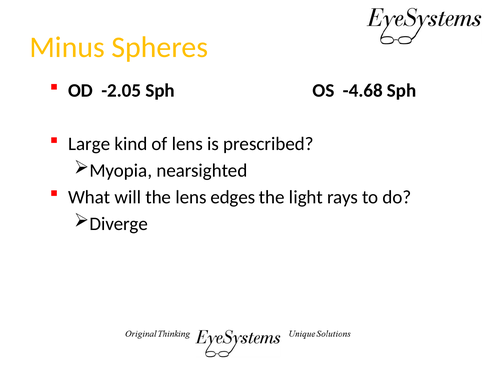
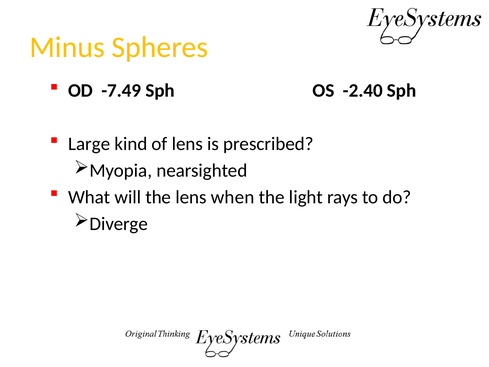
-2.05: -2.05 -> -7.49 (121, 91)
-4.68: -4.68 -> -2.40 (363, 91)
edges: edges -> when (233, 197)
